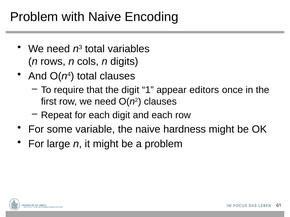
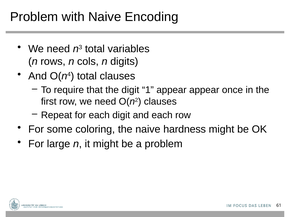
appear editors: editors -> appear (204, 90)
variable: variable -> coloring (95, 130)
